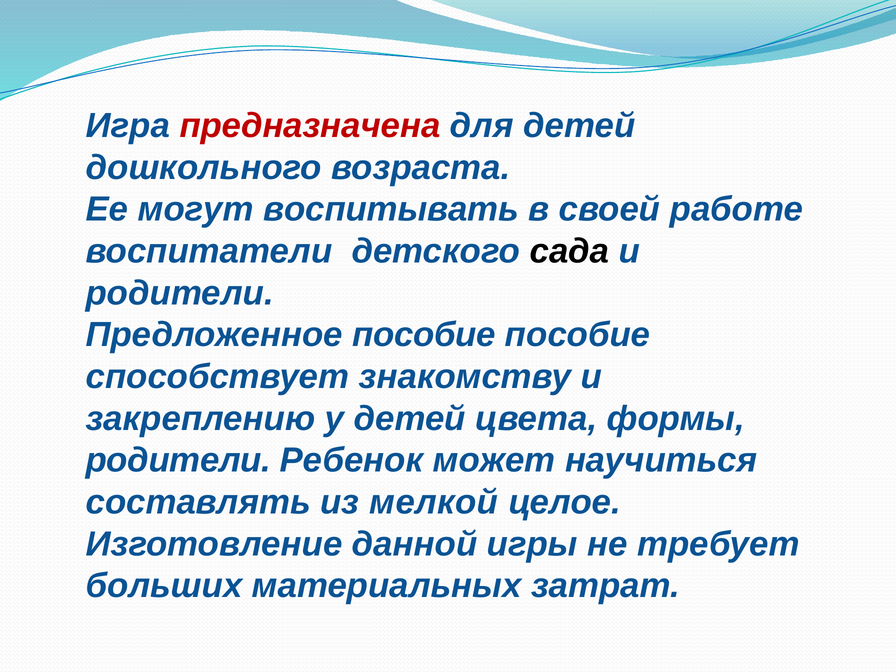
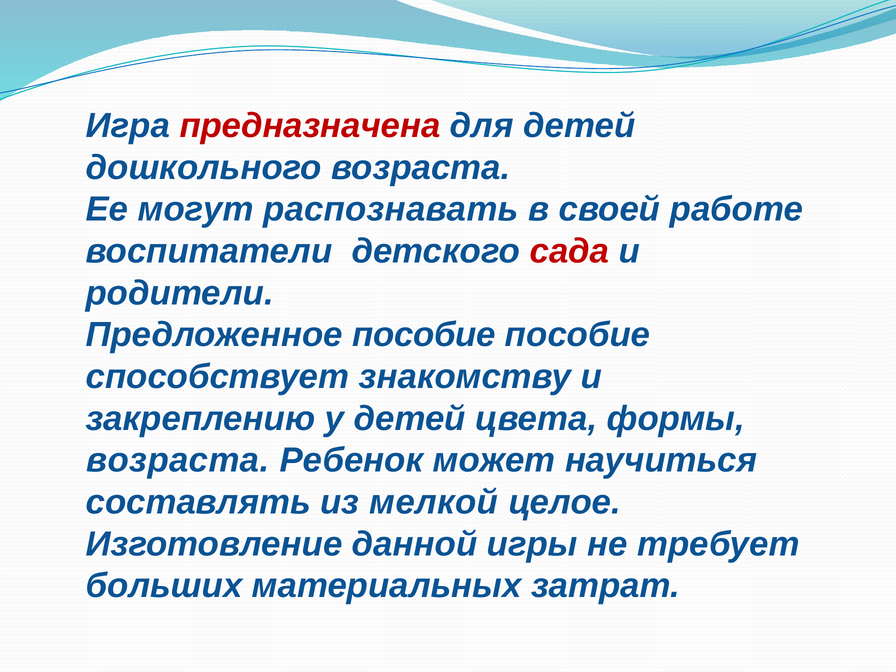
воспитывать: воспитывать -> распознавать (391, 209)
сада colour: black -> red (569, 251)
родители: родители -> возраста (178, 460)
